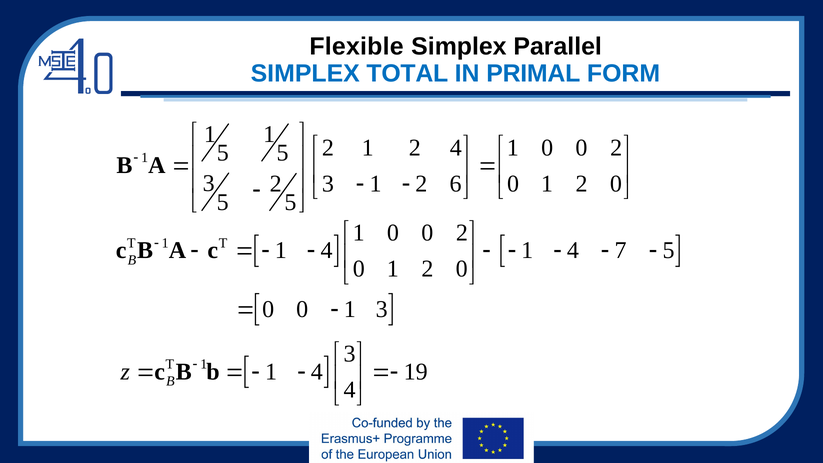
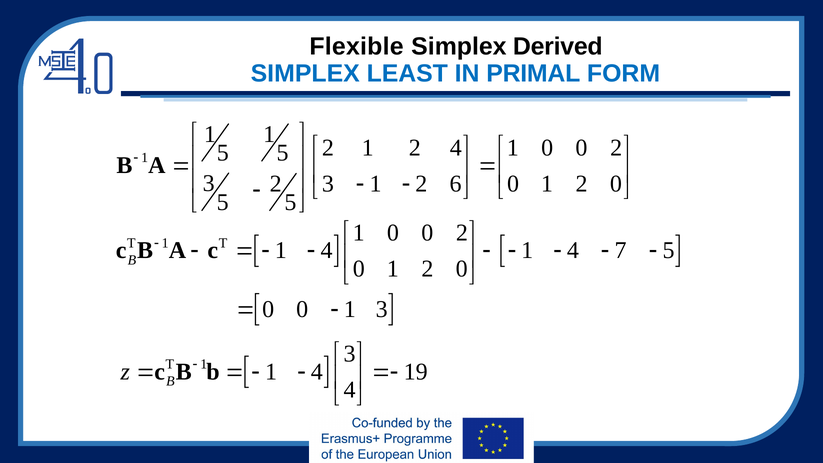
Parallel: Parallel -> Derived (558, 47)
TOTAL: TOTAL -> LEAST (407, 74)
